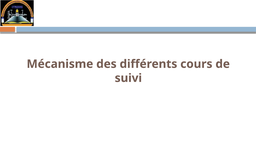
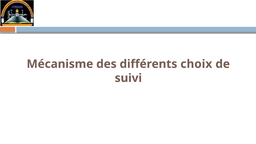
cours: cours -> choix (196, 64)
